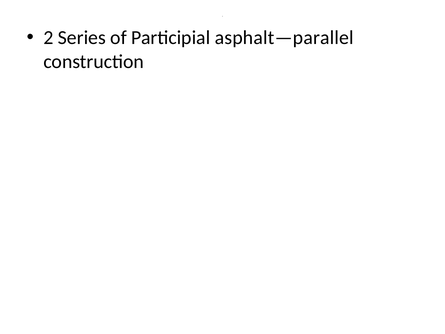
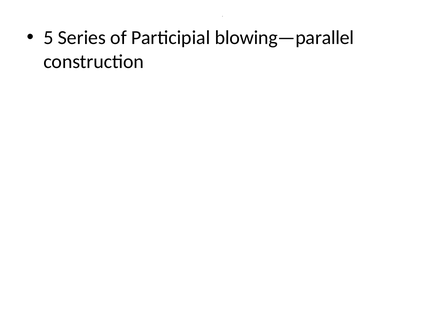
2: 2 -> 5 (48, 38)
asphalt—parallel: asphalt—parallel -> blowing—parallel (284, 38)
